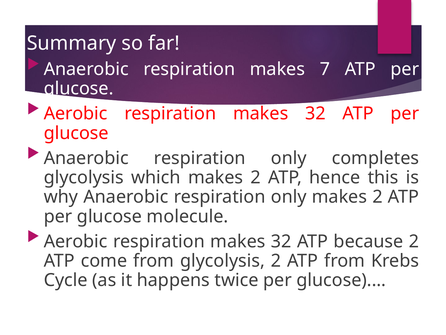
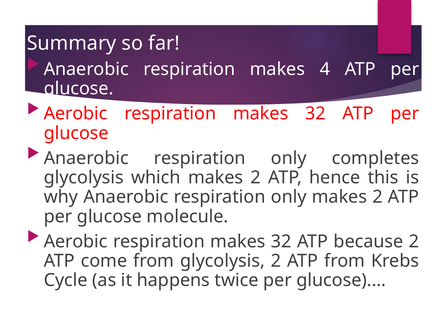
7: 7 -> 4 (325, 69)
